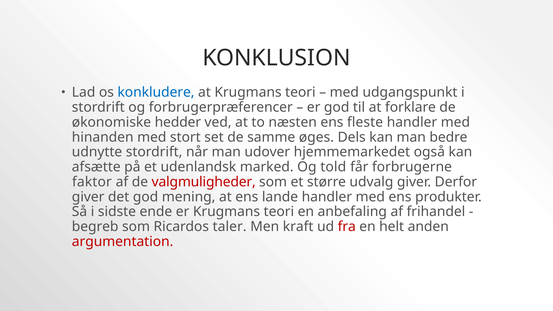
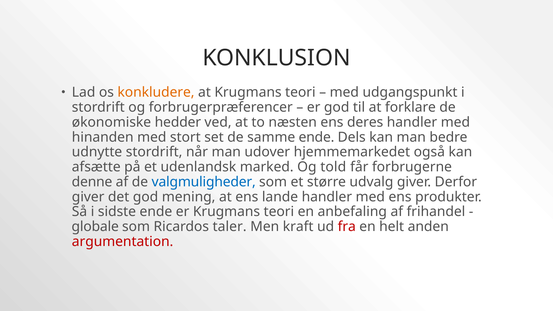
konkludere colour: blue -> orange (156, 92)
fleste: fleste -> deres (365, 122)
samme øges: øges -> ende (316, 137)
faktor: faktor -> denne (92, 182)
valgmuligheder colour: red -> blue (204, 182)
begreb: begreb -> globale (95, 227)
